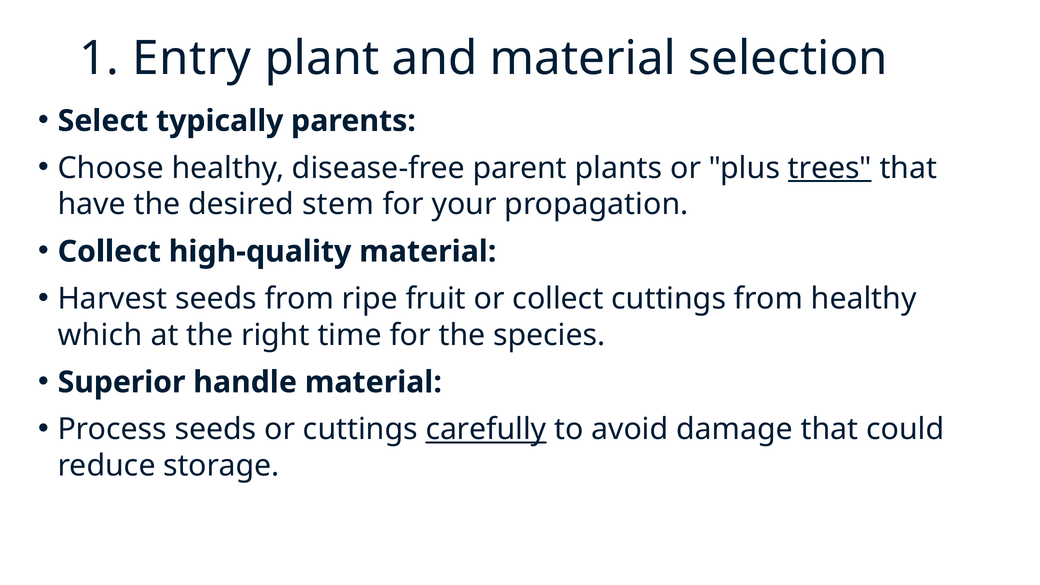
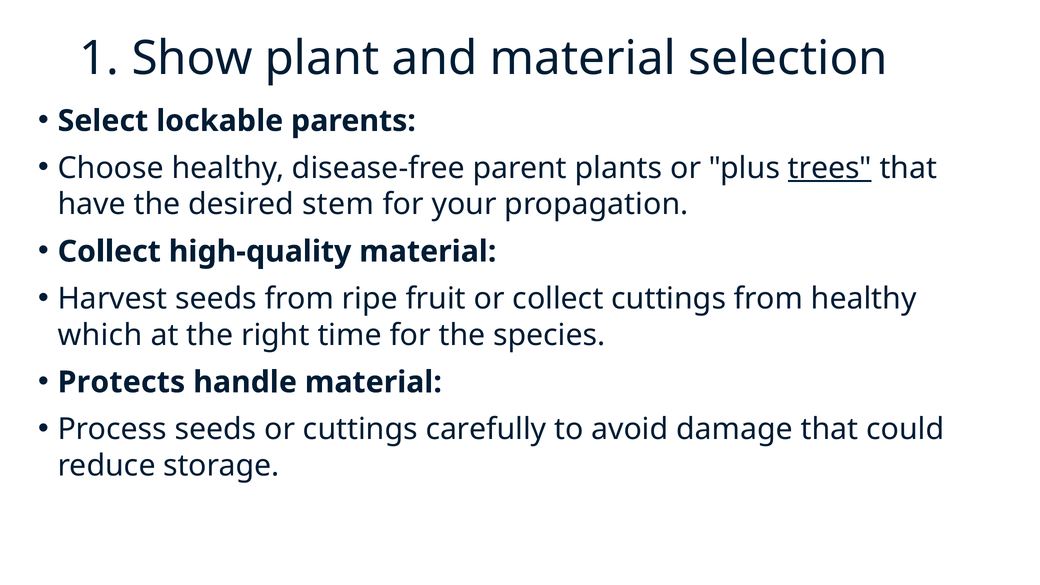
Entry: Entry -> Show (192, 59)
typically: typically -> lockable (220, 121)
Superior: Superior -> Protects (121, 382)
carefully underline: present -> none (486, 429)
